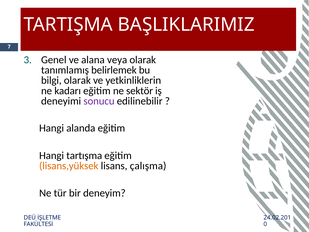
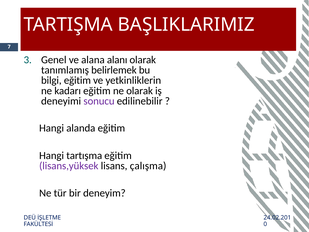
veya: veya -> alanı (117, 60)
bilgi olarak: olarak -> eğitim (77, 80)
ne sektör: sektör -> olarak (140, 91)
lisans,yüksek colour: orange -> purple (69, 166)
